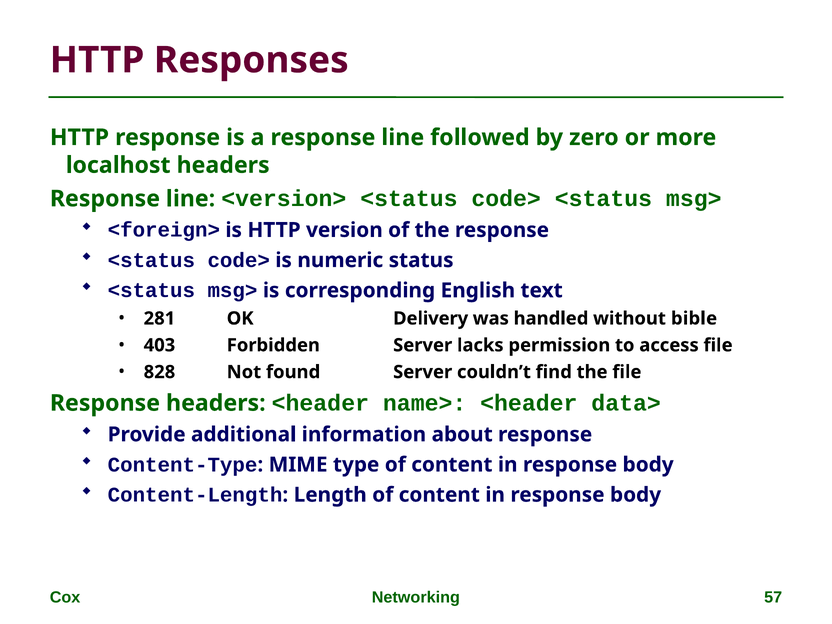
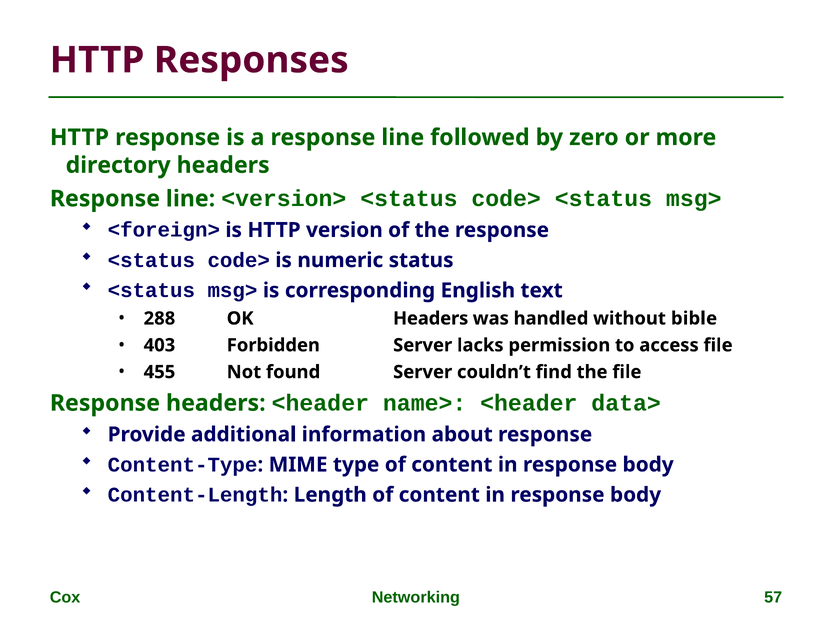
localhost: localhost -> directory (118, 165)
281: 281 -> 288 (159, 318)
OK Delivery: Delivery -> Headers (431, 318)
828: 828 -> 455 (159, 372)
